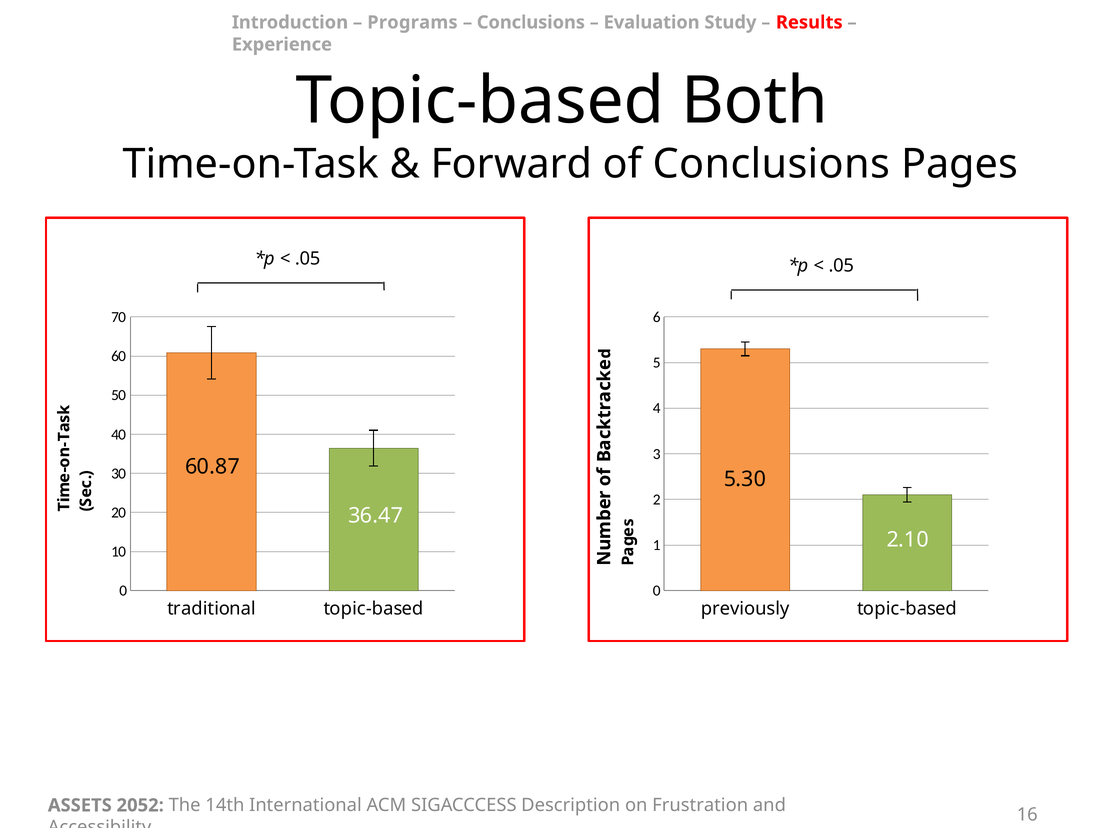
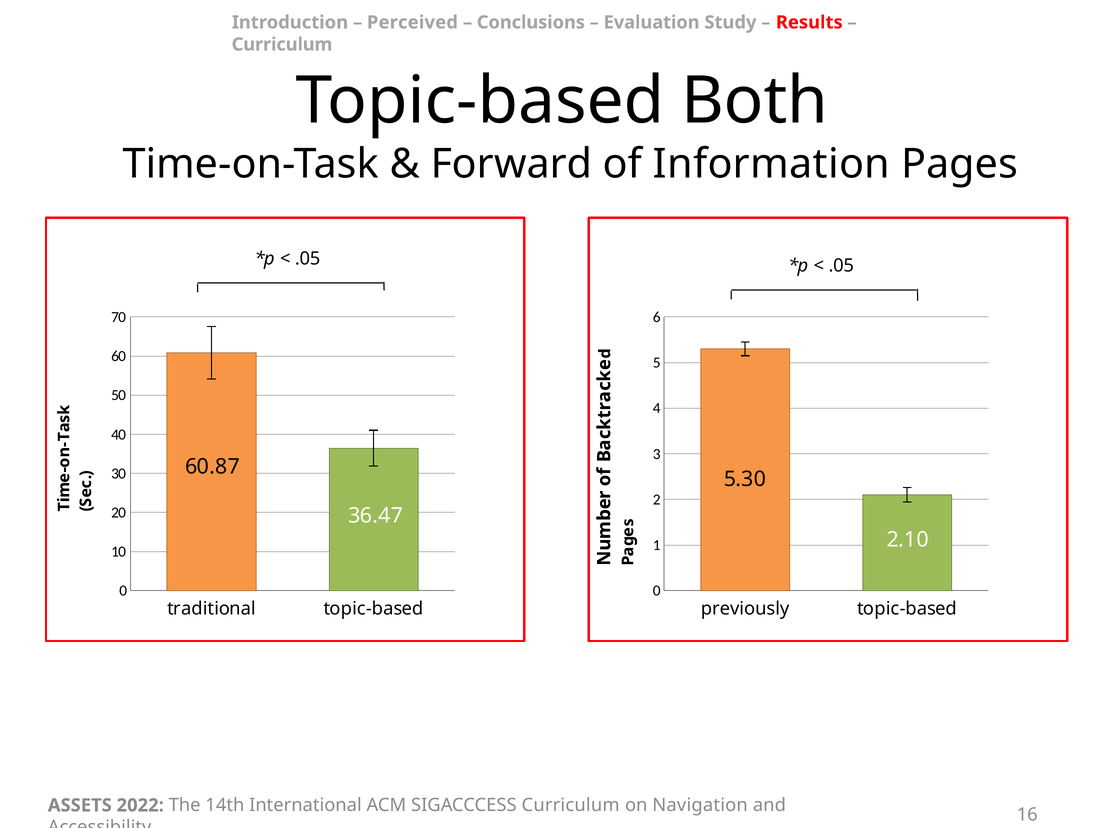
Programs: Programs -> Perceived (412, 22)
Experience: Experience -> Curriculum (282, 44)
of Conclusions: Conclusions -> Information (771, 164)
2052: 2052 -> 2022 (140, 805)
SIGACCCESS Description: Description -> Curriculum (571, 805)
Frustration: Frustration -> Navigation (700, 805)
